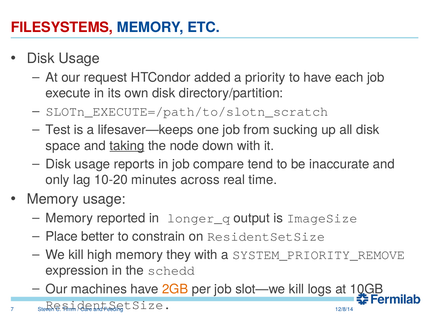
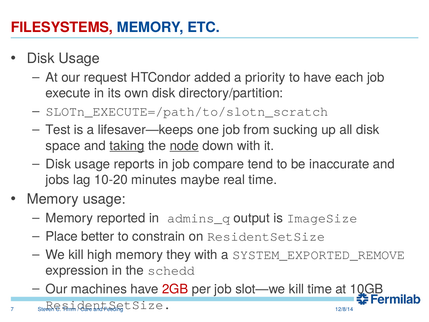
node underline: none -> present (184, 146)
only: only -> jobs (58, 180)
across: across -> maybe (200, 180)
longer_q: longer_q -> admins_q (199, 218)
SYSTEM_PRIORITY_REMOVE: SYSTEM_PRIORITY_REMOVE -> SYSTEM_EXPORTED_REMOVE (319, 255)
2GB colour: orange -> red (175, 289)
kill logs: logs -> time (320, 289)
